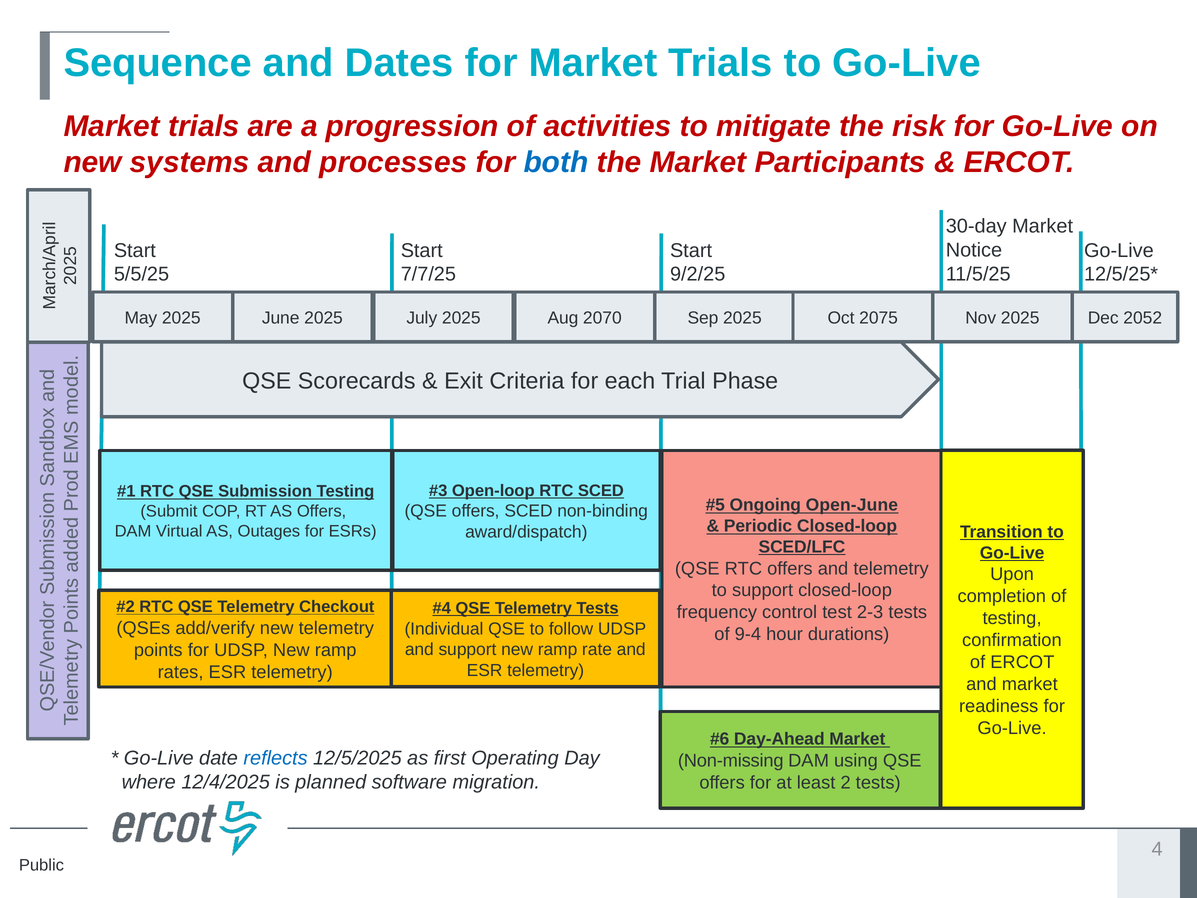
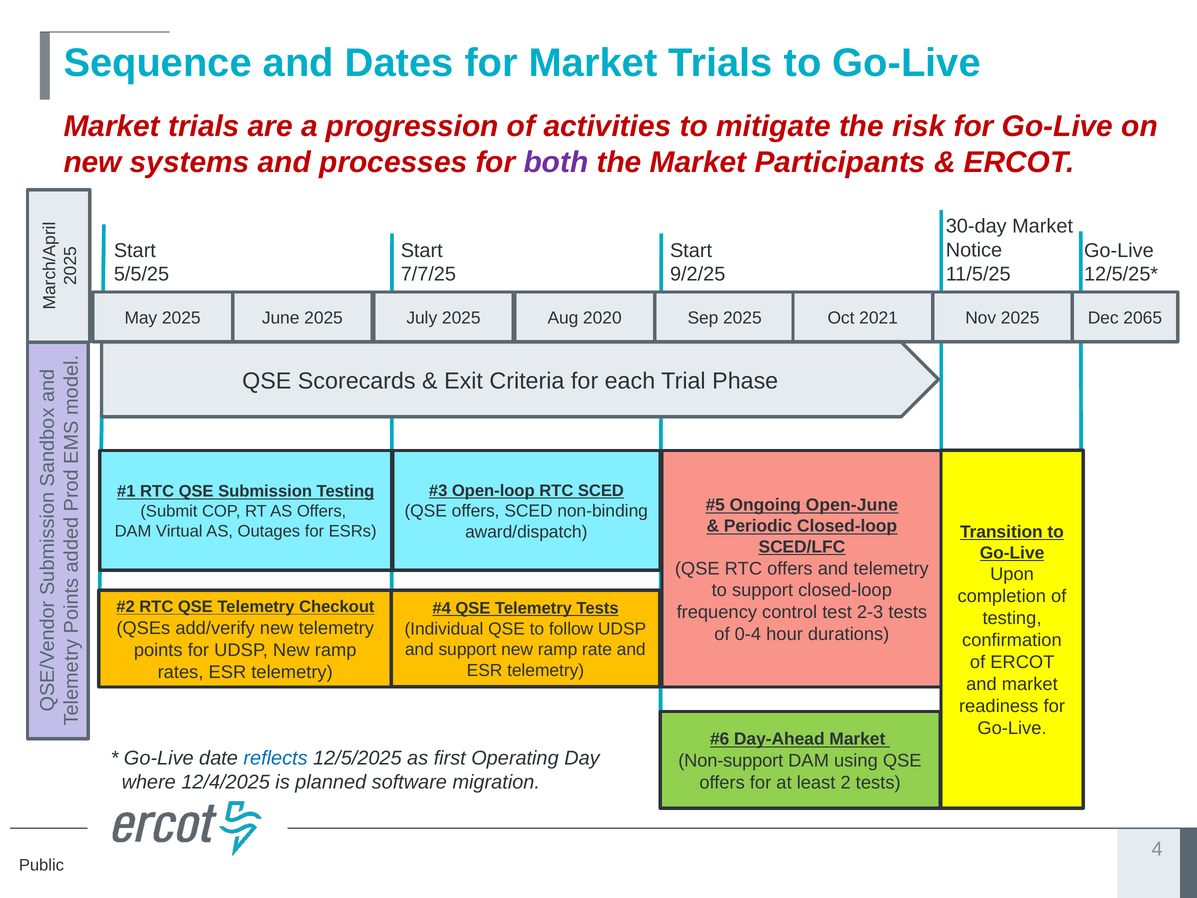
both colour: blue -> purple (556, 162)
2070: 2070 -> 2020 (602, 318)
2075: 2075 -> 2021 (879, 318)
2052: 2052 -> 2065 (1143, 318)
9-4: 9-4 -> 0-4 (748, 634)
Non-missing: Non-missing -> Non-support (731, 760)
